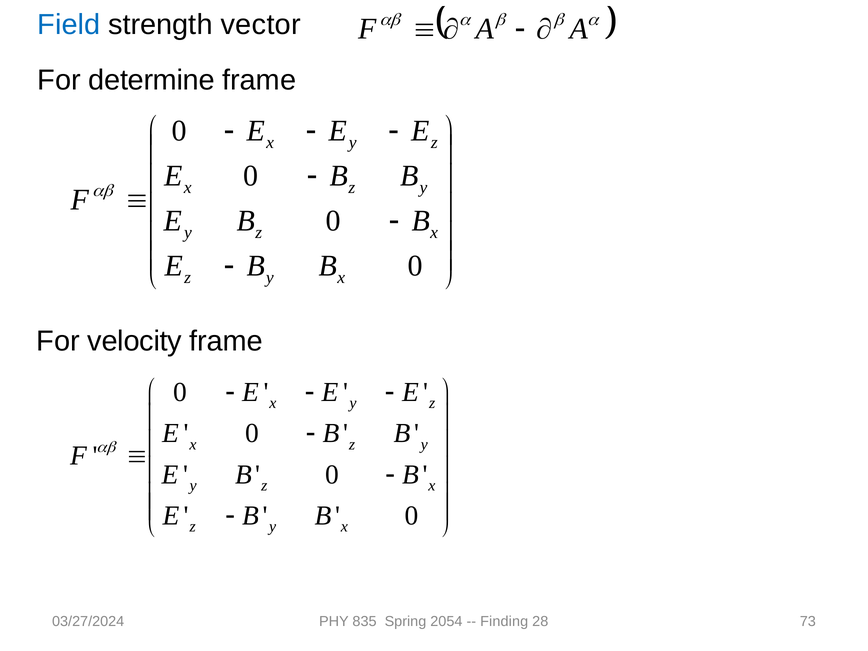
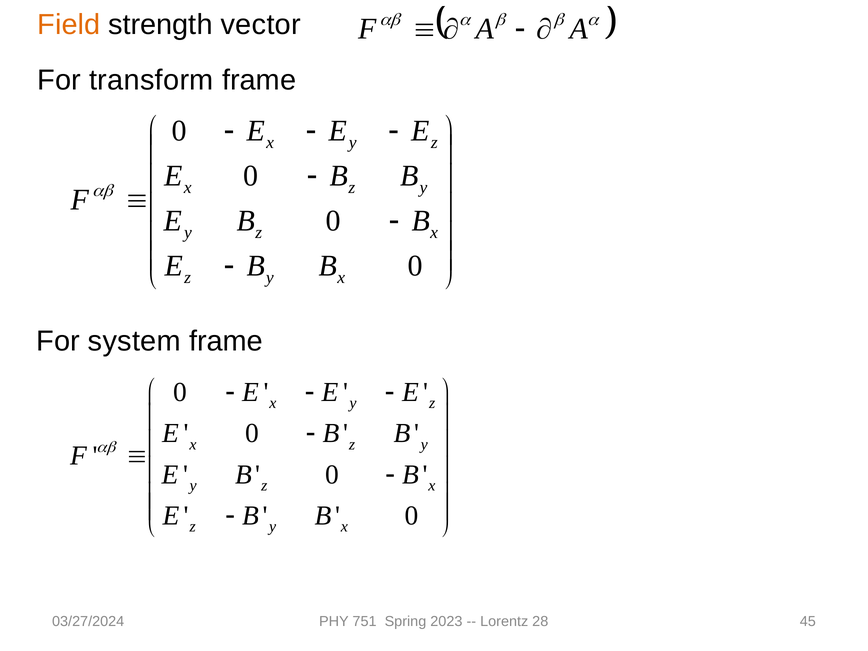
Field colour: blue -> orange (69, 25)
determine: determine -> transform (151, 80)
velocity: velocity -> system (134, 341)
835: 835 -> 751 (365, 622)
2054: 2054 -> 2023 (446, 622)
Finding: Finding -> Lorentz (504, 622)
73: 73 -> 45 (808, 622)
